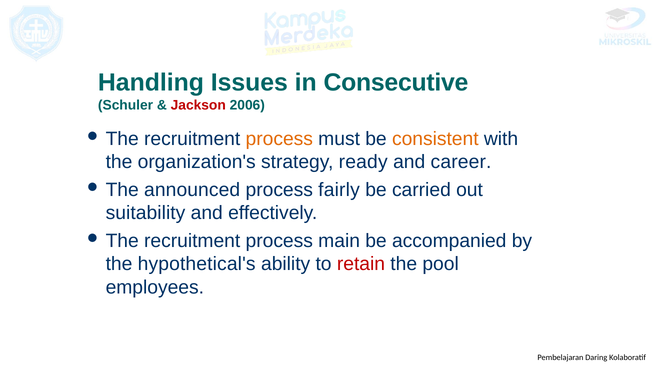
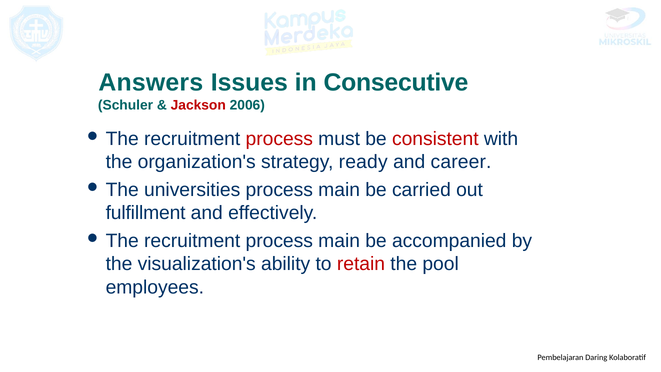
Handling: Handling -> Answers (151, 83)
process colour: orange -> red (279, 139)
consistent colour: orange -> red (435, 139)
announced: announced -> universities (192, 190)
fairly: fairly -> main (339, 190)
suitability: suitability -> fulfillment (146, 213)
hypothetical's: hypothetical's -> visualization's (197, 264)
